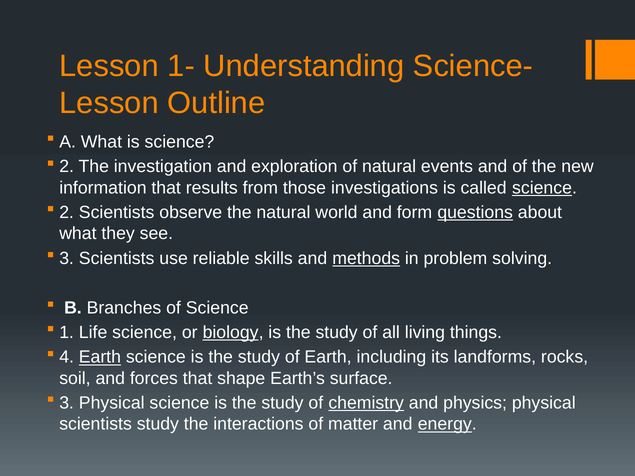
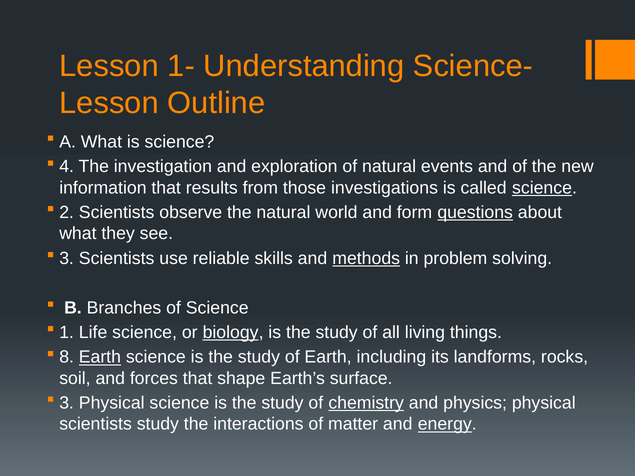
2: 2 -> 4 (67, 167)
4: 4 -> 8 (67, 357)
